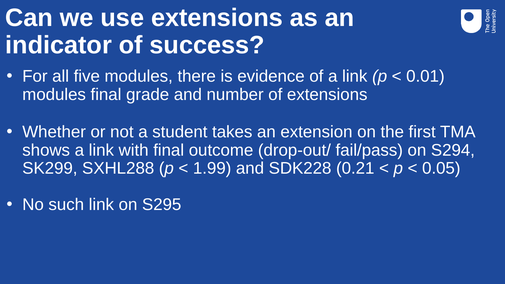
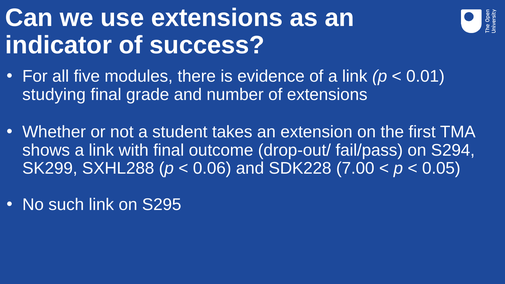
modules: modules -> studying (54, 95)
1.99: 1.99 -> 0.06 (212, 168)
0.21: 0.21 -> 7.00 (355, 168)
